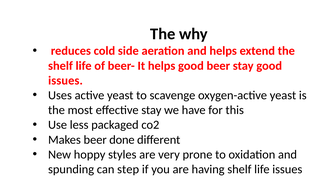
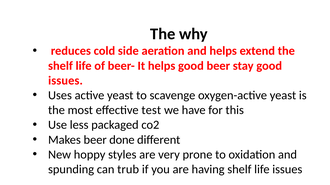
effective stay: stay -> test (151, 110)
step: step -> trub (128, 170)
